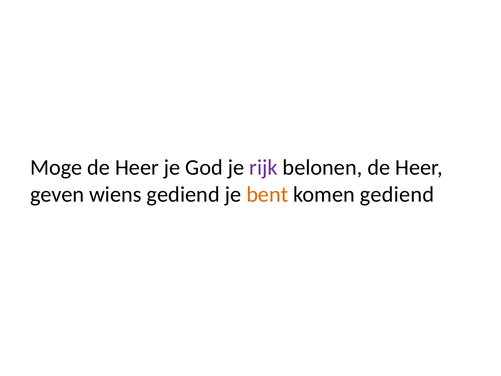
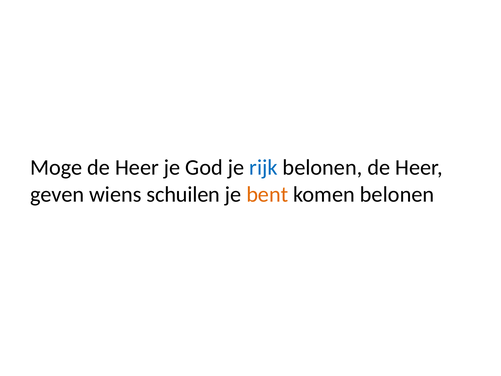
rijk colour: purple -> blue (263, 167)
wiens gediend: gediend -> schuilen (183, 194)
komen gediend: gediend -> belonen (397, 194)
